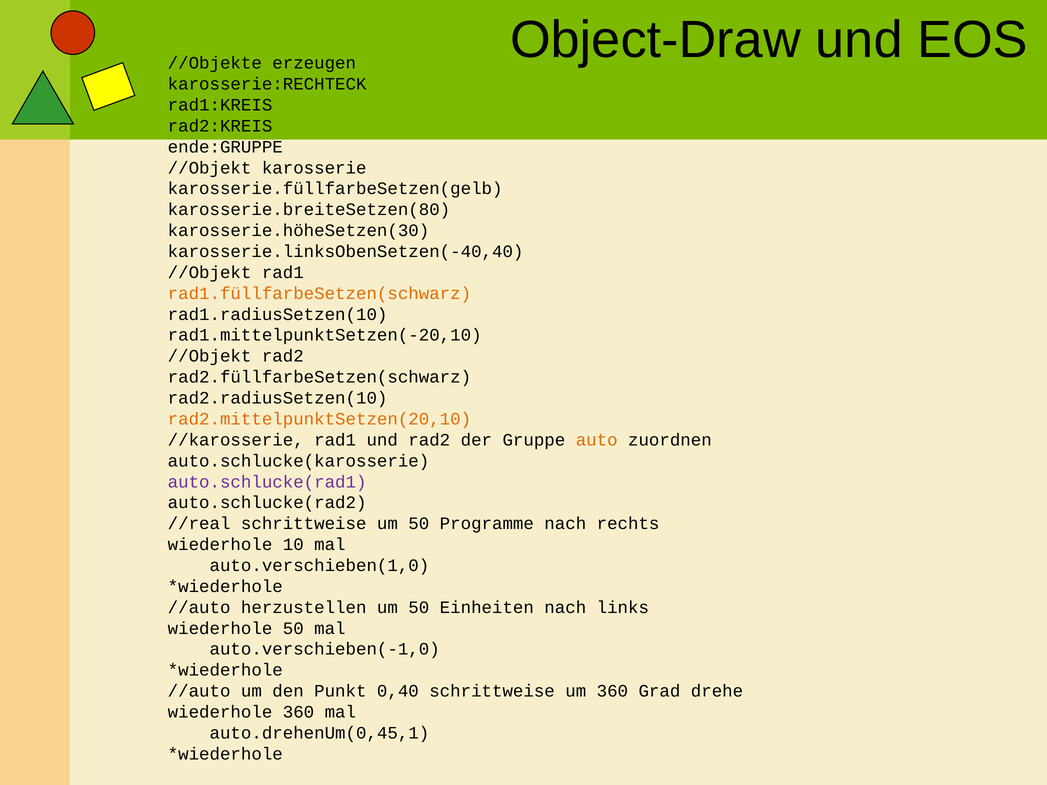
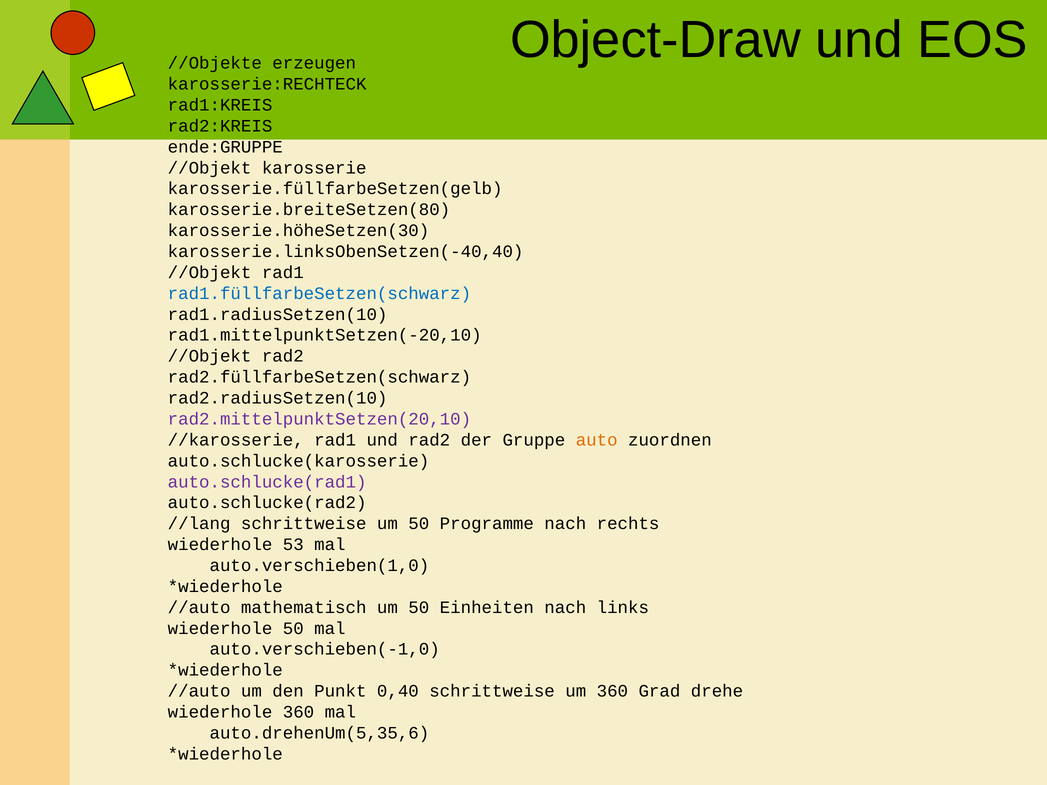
rad1.füllfarbeSetzen(schwarz colour: orange -> blue (319, 293)
rad2.mittelpunktSetzen(20,10 colour: orange -> purple (319, 419)
//real: //real -> //lang (199, 524)
10: 10 -> 53 (293, 545)
herzustellen: herzustellen -> mathematisch (304, 608)
auto.drehenUm(0,45,1: auto.drehenUm(0,45,1 -> auto.drehenUm(5,35,6 (319, 733)
